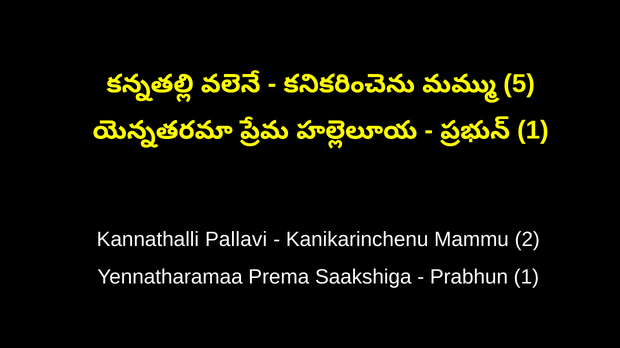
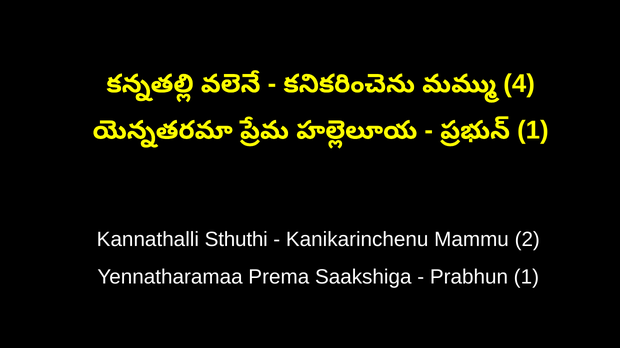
5: 5 -> 4 (519, 84)
Pallavi: Pallavi -> Sthuthi (236, 240)
